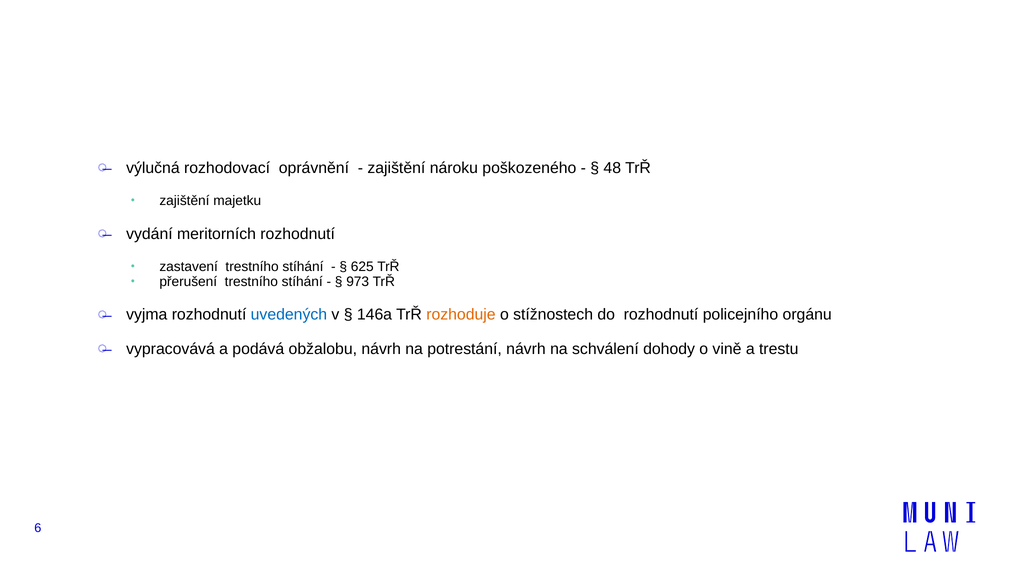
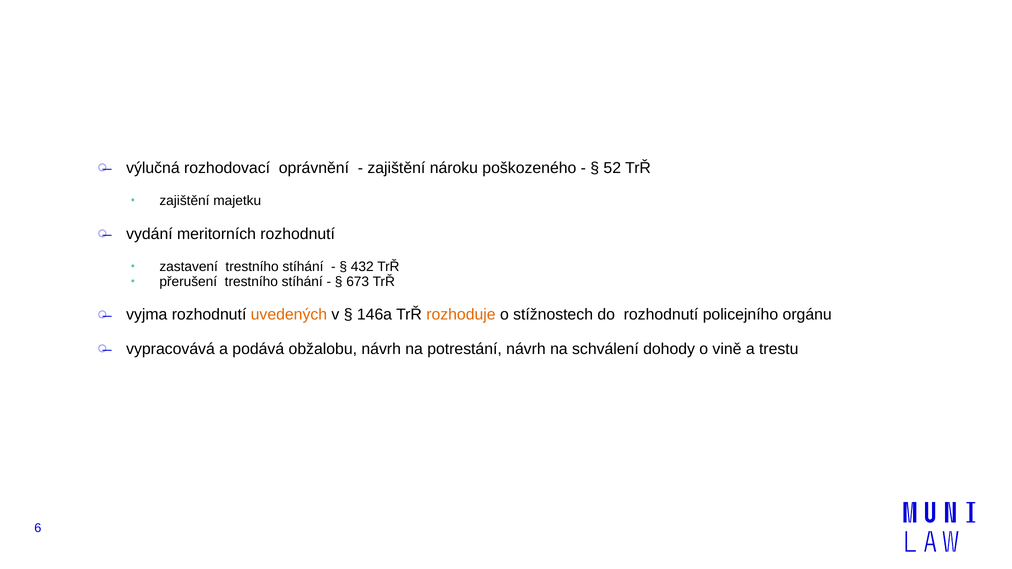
48: 48 -> 52 (612, 168)
625: 625 -> 432 (362, 267)
973: 973 -> 673 (358, 282)
uvedených colour: blue -> orange (289, 315)
